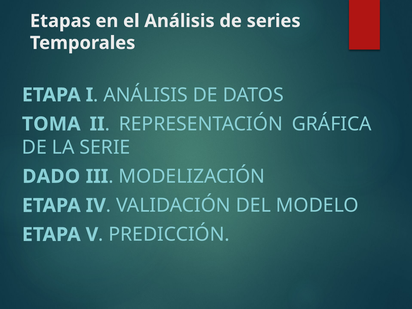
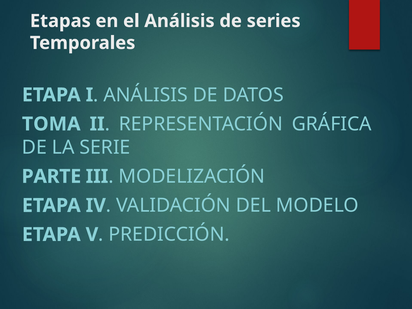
DADO: DADO -> PARTE (51, 176)
